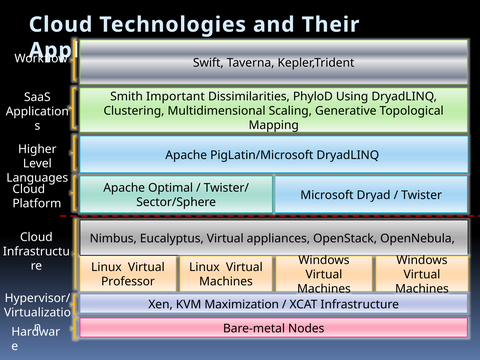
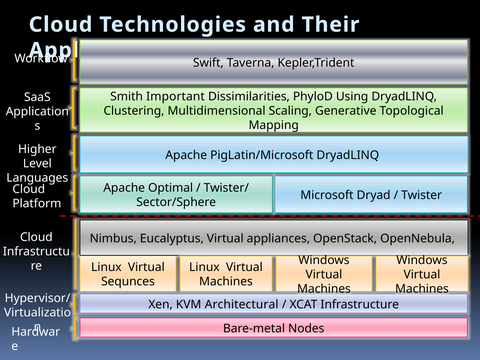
Professor: Professor -> Sequnces (128, 282)
Maximization: Maximization -> Architectural (242, 304)
